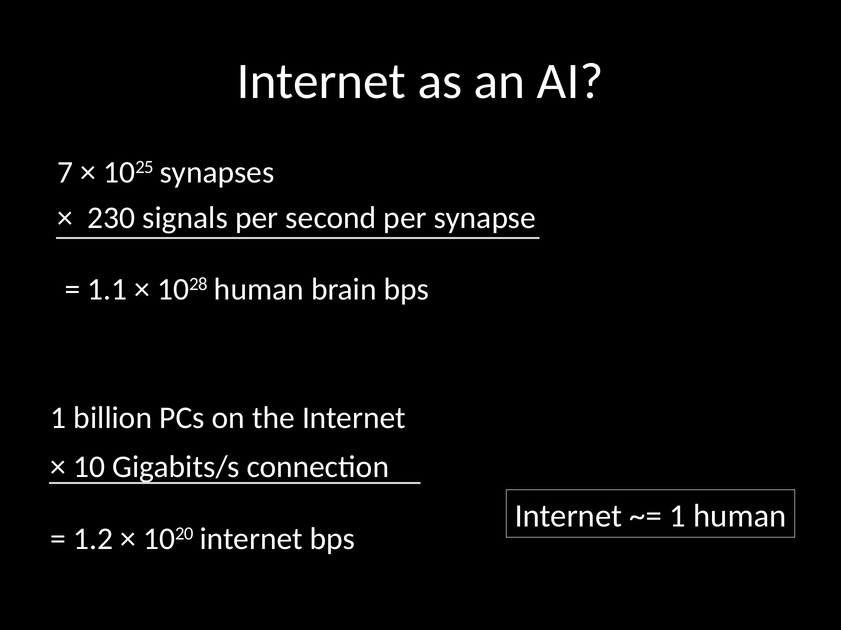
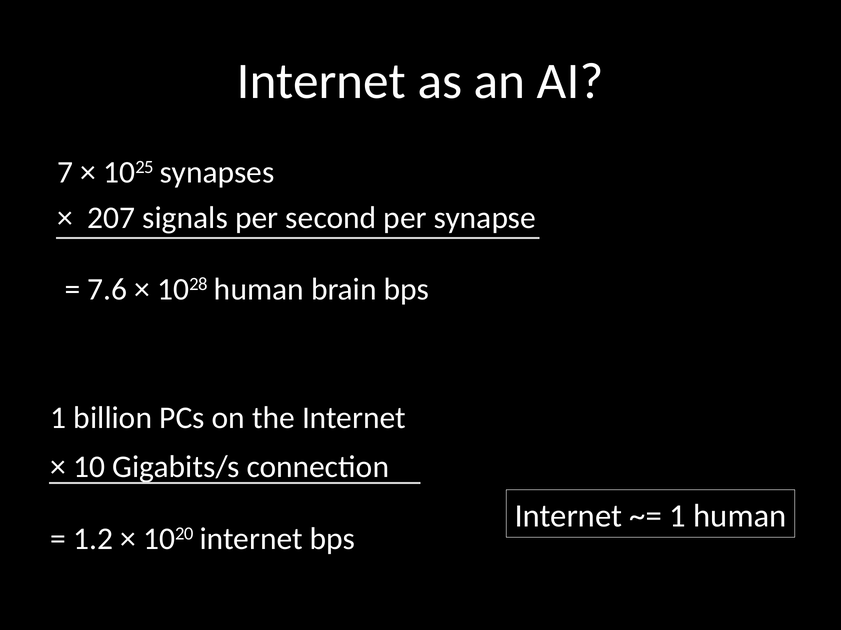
230: 230 -> 207 (111, 218)
1.1: 1.1 -> 7.6 (107, 290)
